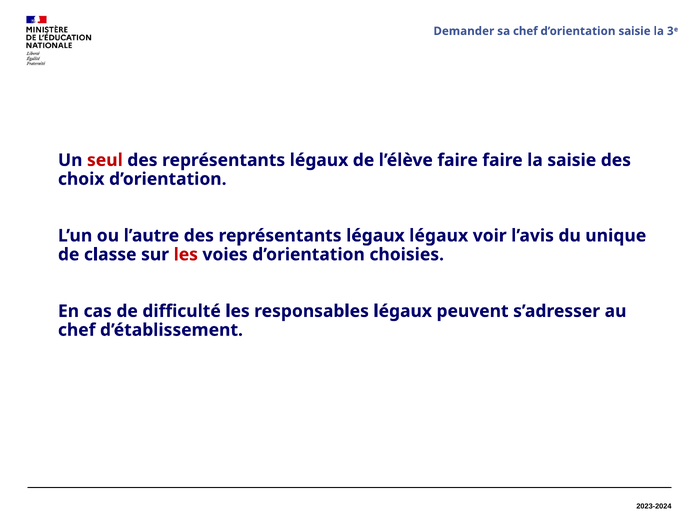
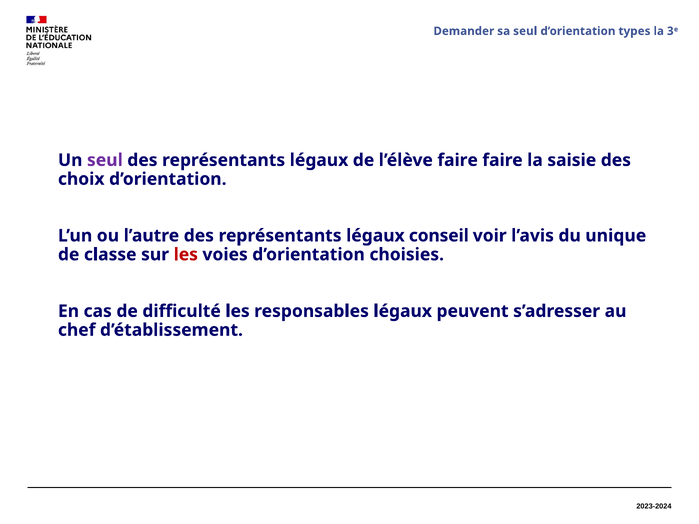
sa chef: chef -> seul (525, 31)
d’orientation saisie: saisie -> types (634, 31)
seul colour: red -> purple (105, 160)
légaux légaux: légaux -> conseil (439, 236)
